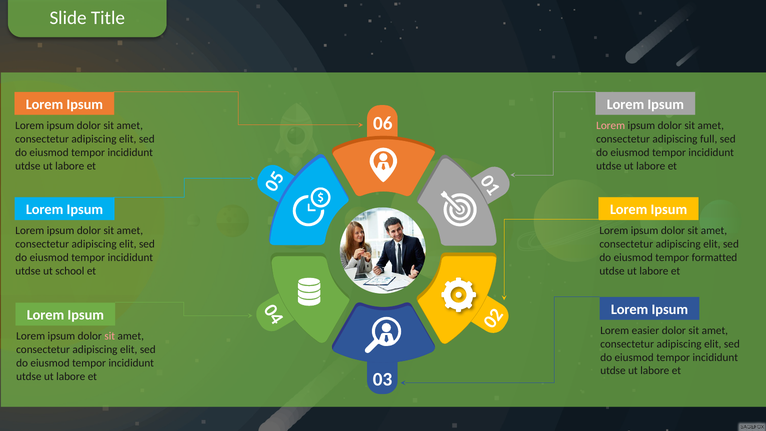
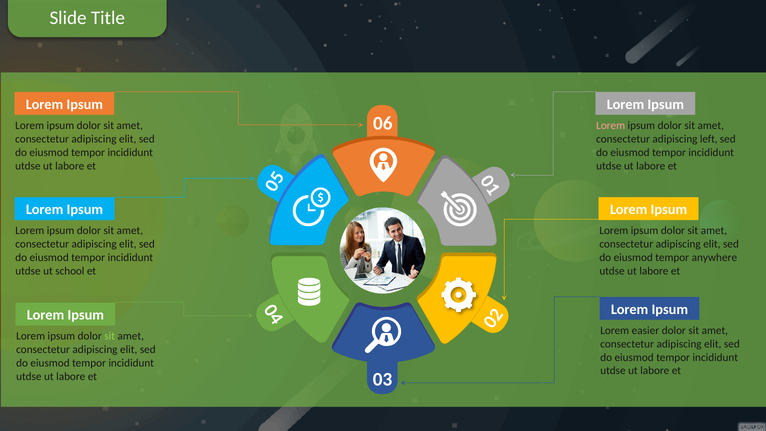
full: full -> left (709, 139)
formatted: formatted -> anywhere (714, 258)
sit colour: pink -> light green (110, 336)
